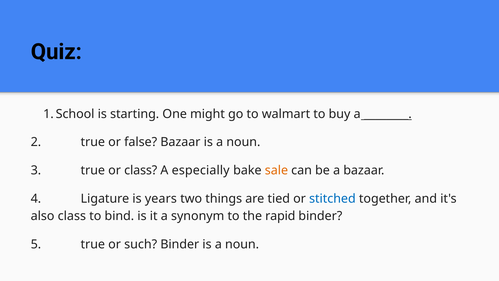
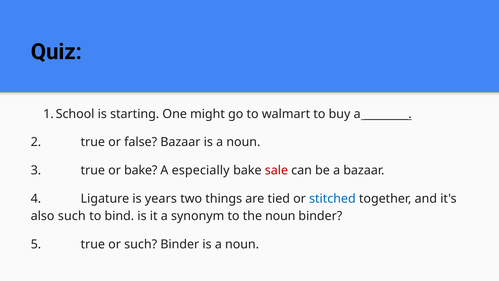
or class: class -> bake (141, 170)
sale colour: orange -> red (276, 170)
also class: class -> such (72, 216)
the rapid: rapid -> noun (280, 216)
